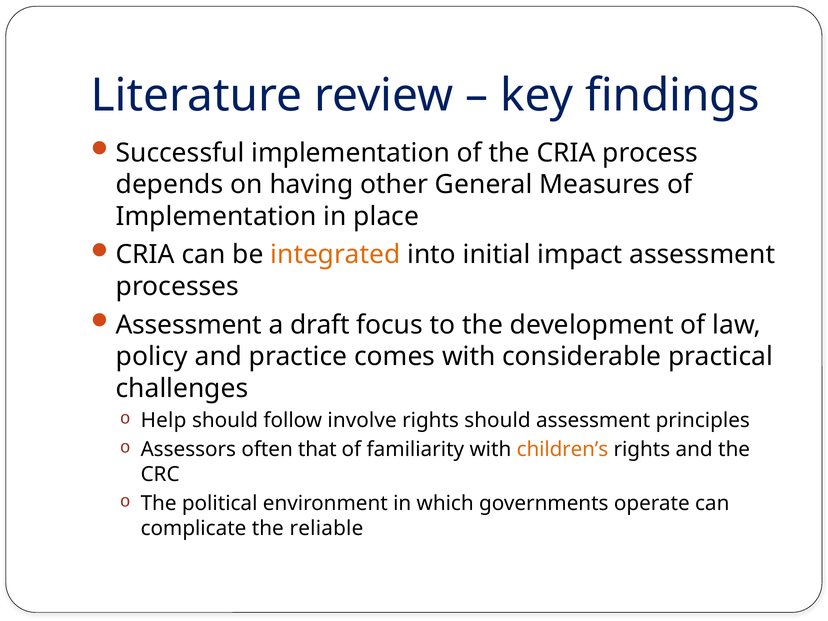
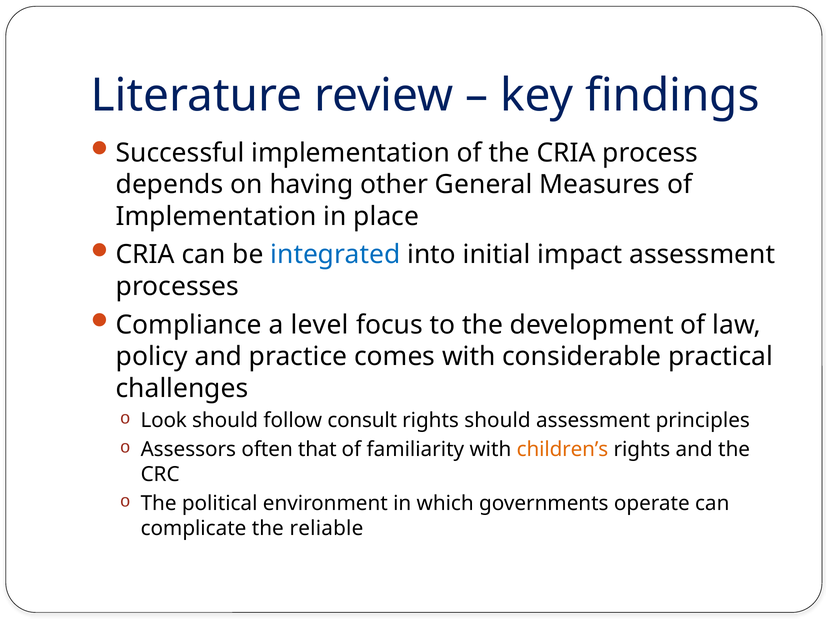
integrated colour: orange -> blue (335, 255)
Assessment: Assessment -> Compliance (189, 325)
draft: draft -> level (320, 325)
Help: Help -> Look (164, 420)
involve: involve -> consult (362, 420)
